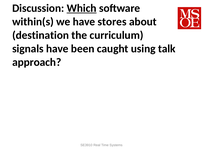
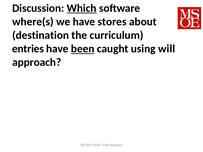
within(s: within(s -> where(s (33, 22)
signals: signals -> entries (28, 49)
been underline: none -> present (83, 49)
talk: talk -> will (167, 49)
